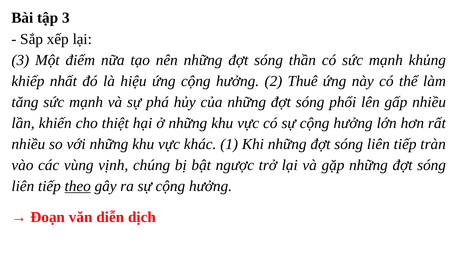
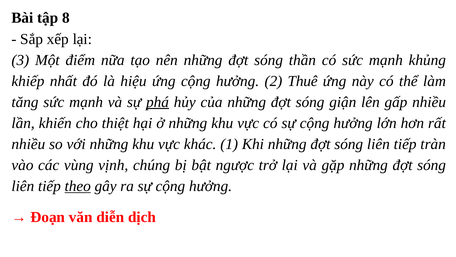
tập 3: 3 -> 8 (66, 18)
phá underline: none -> present (158, 102)
phổi: phổi -> giận (343, 102)
